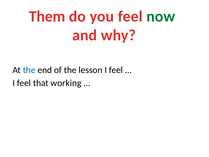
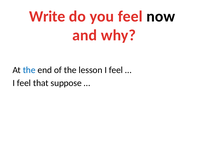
Them: Them -> Write (47, 16)
now colour: green -> black (161, 16)
working: working -> suppose (66, 83)
